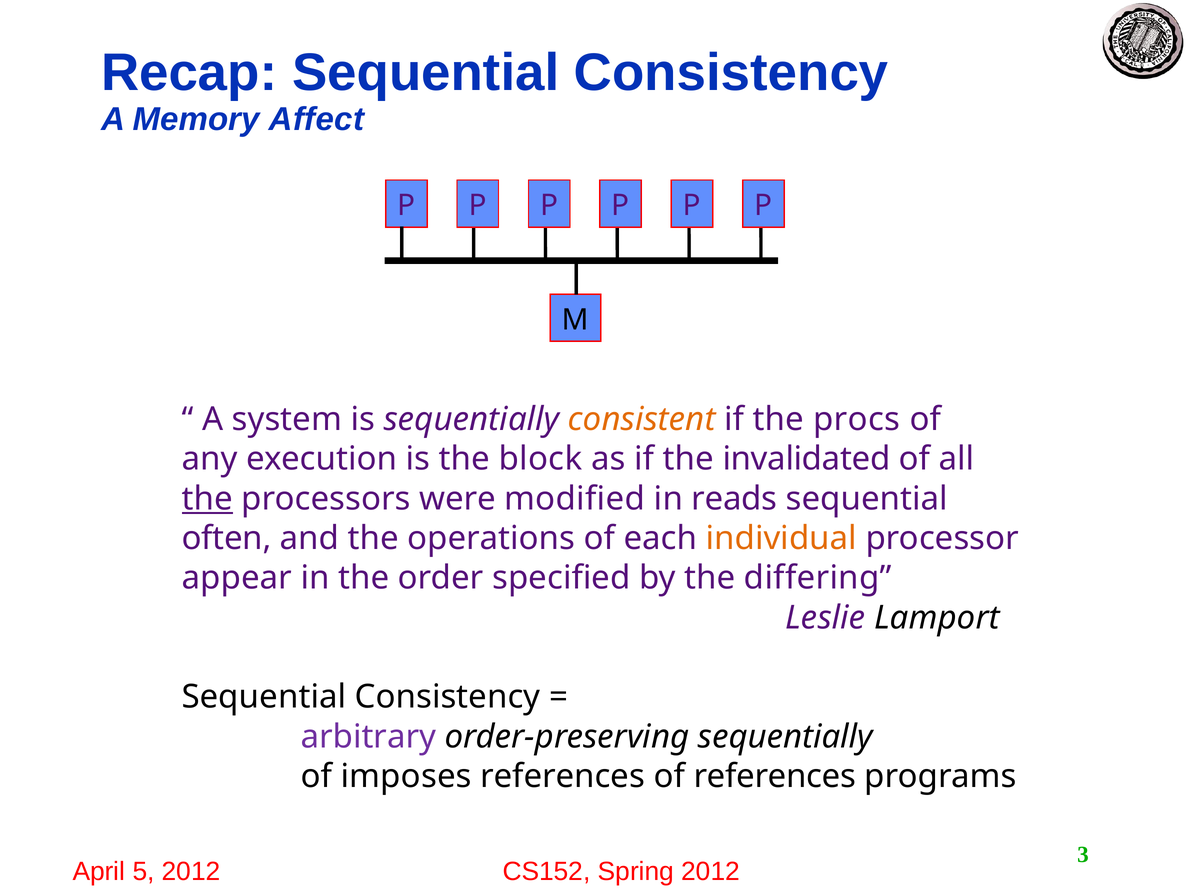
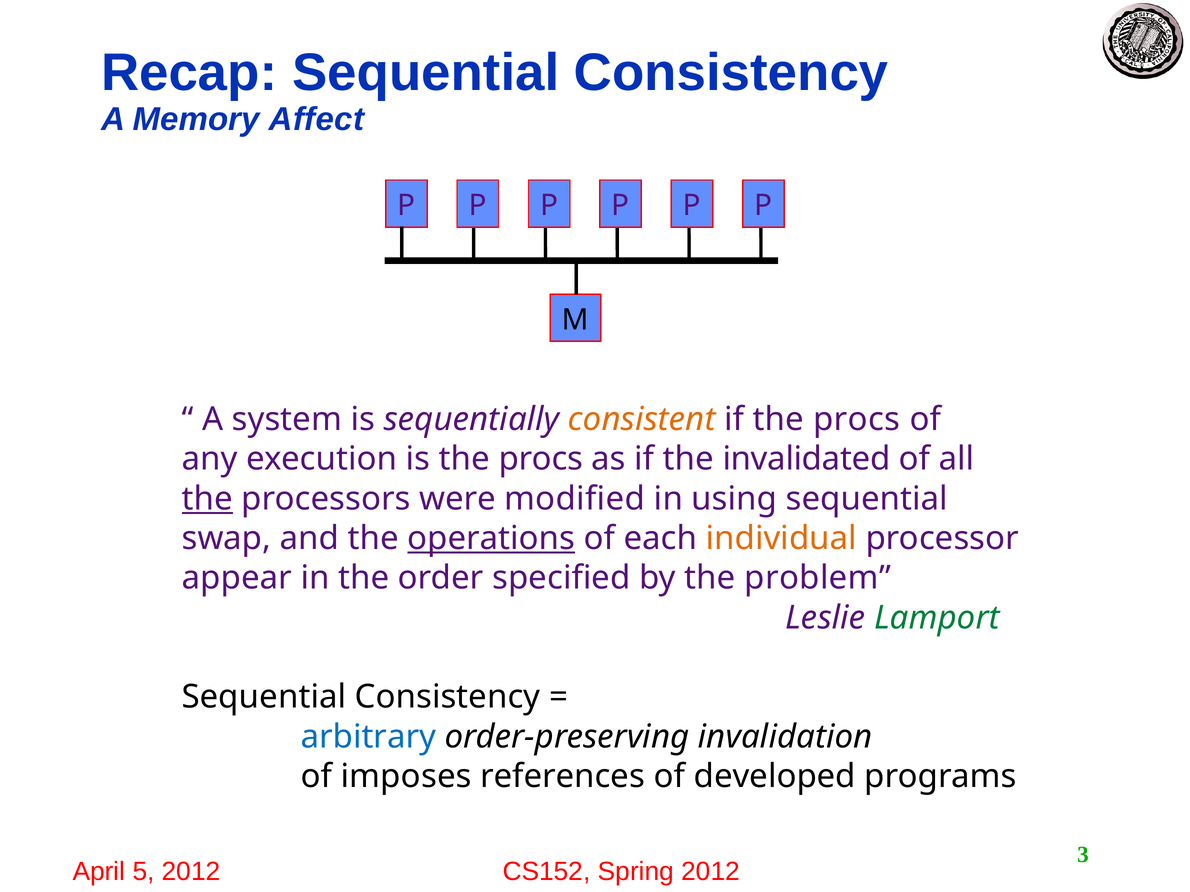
is the block: block -> procs (541, 459)
reads: reads -> using (734, 499)
often: often -> swap (226, 539)
operations underline: none -> present (491, 539)
differing: differing -> problem (818, 578)
Lamport colour: black -> green (937, 618)
arbitrary colour: purple -> blue (368, 737)
order-preserving sequentially: sequentially -> invalidation (785, 737)
of references: references -> developed (775, 777)
